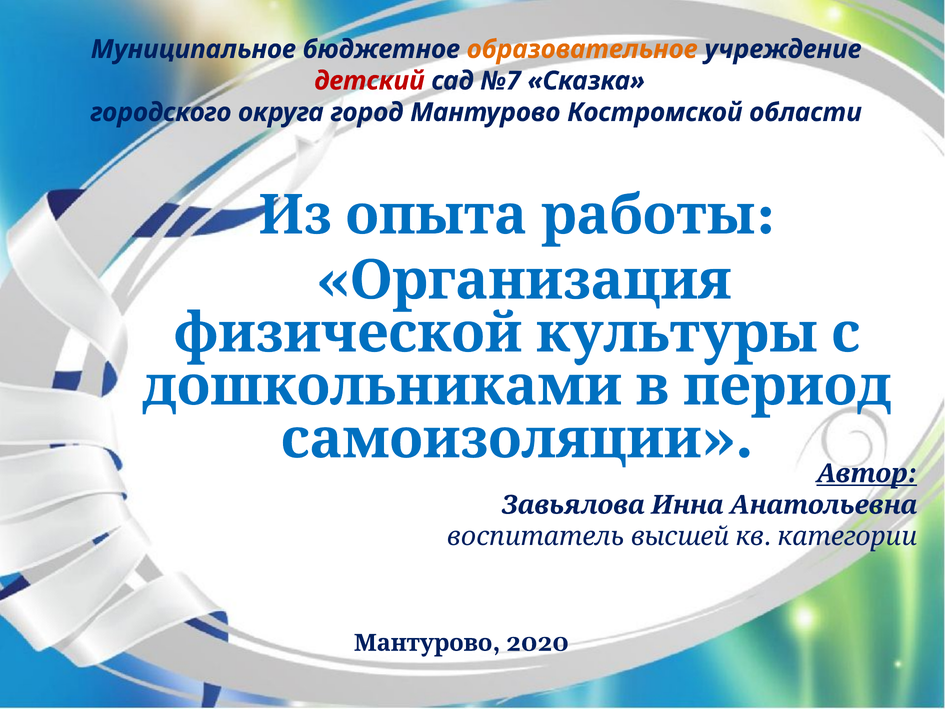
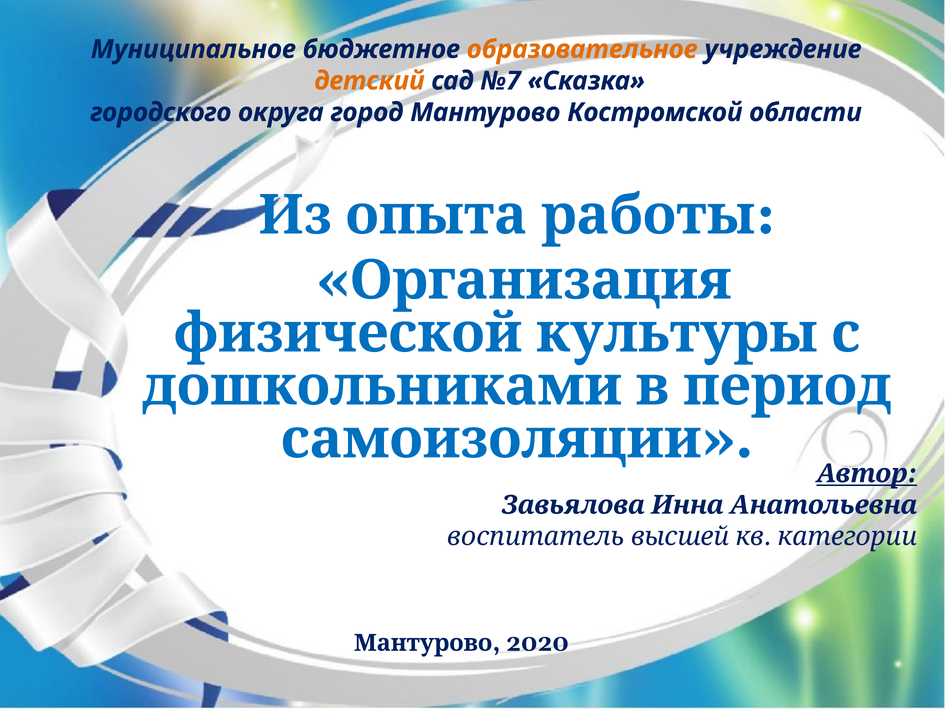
детский colour: red -> orange (369, 81)
